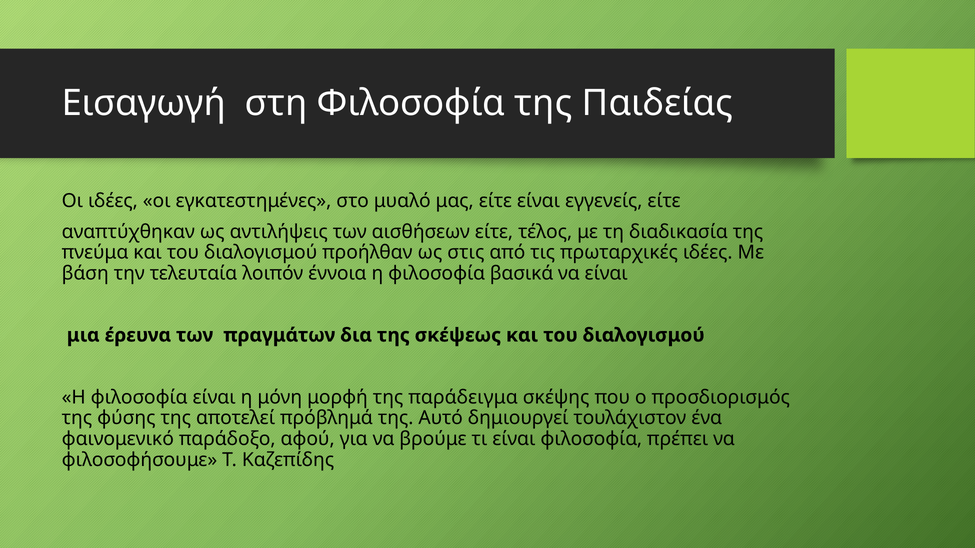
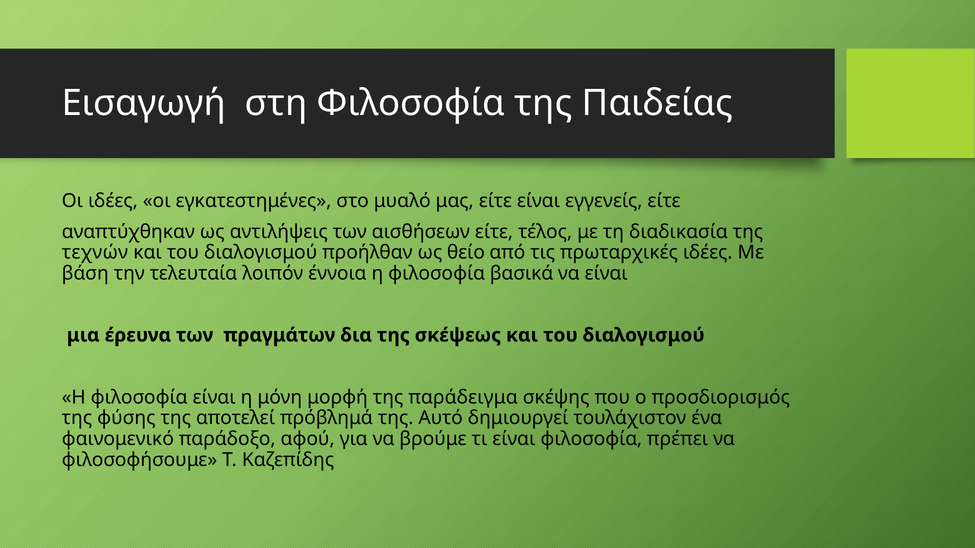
πνεύμα: πνεύμα -> τεχνών (95, 253)
στις: στις -> θείο (466, 253)
